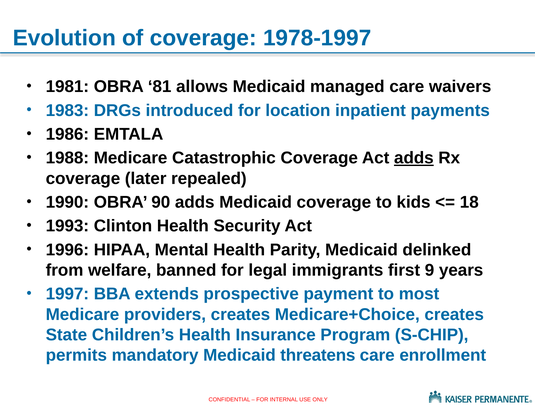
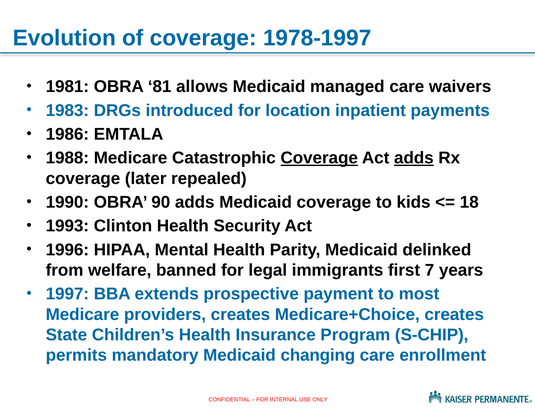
Coverage underline: none -> present (319, 158)
9: 9 -> 7 (429, 270)
threatens: threatens -> changing (318, 355)
